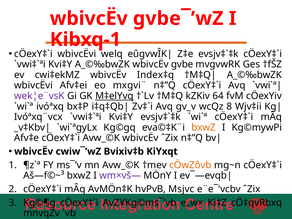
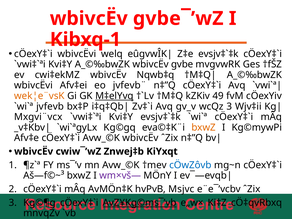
Index‡q: Index‡q -> Nqwb‡q (156, 75)
mxgvi¨: mxgvi¨ -> jvfevb¨ (130, 85)
wek¦e¨vsK colour: purple -> orange (39, 96)
64: 64 -> 49 (218, 96)
ivóªxq: ivóªxq -> jvfevb (50, 106)
wcQz 8: 8 -> 3 (229, 106)
Ivóªxq¨vcx: Ivóªxq¨vcx -> Mxgvi¨vcx (38, 117)
Bvixiv‡b: Bvixiv‡b -> Znwej‡b (124, 151)
cÖwZôvb colour: orange -> blue (190, 165)
AvZ¥Kg©ms¯’vb underline: none -> present (140, 203)
